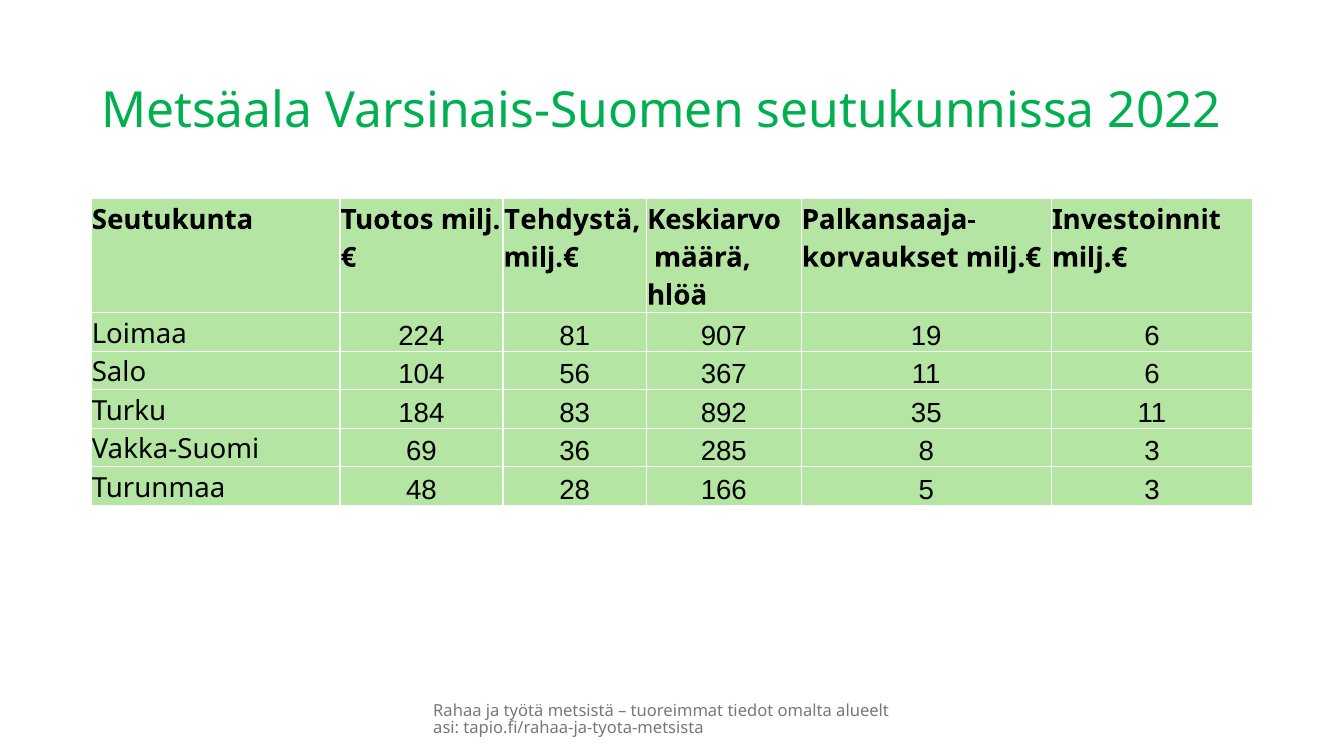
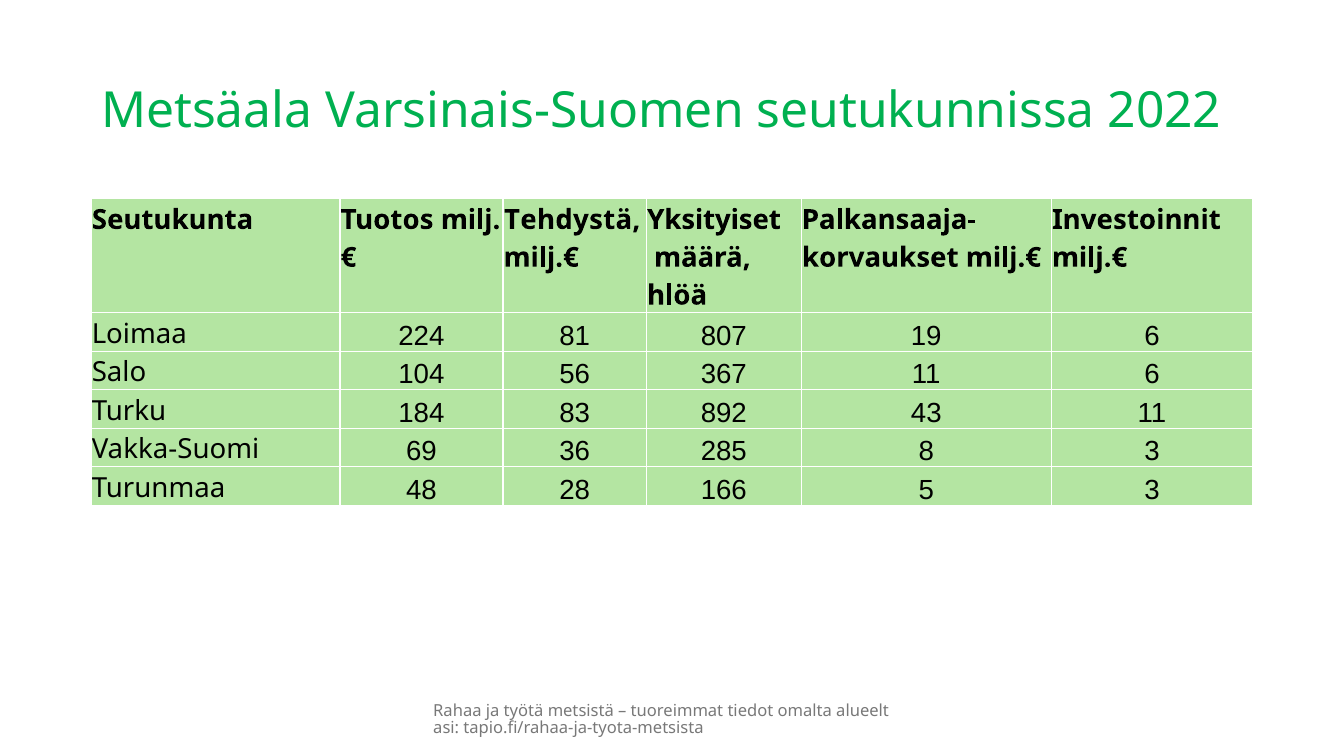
Keskiarvo: Keskiarvo -> Yksityiset (714, 220)
907: 907 -> 807 (724, 336)
35: 35 -> 43 (926, 413)
